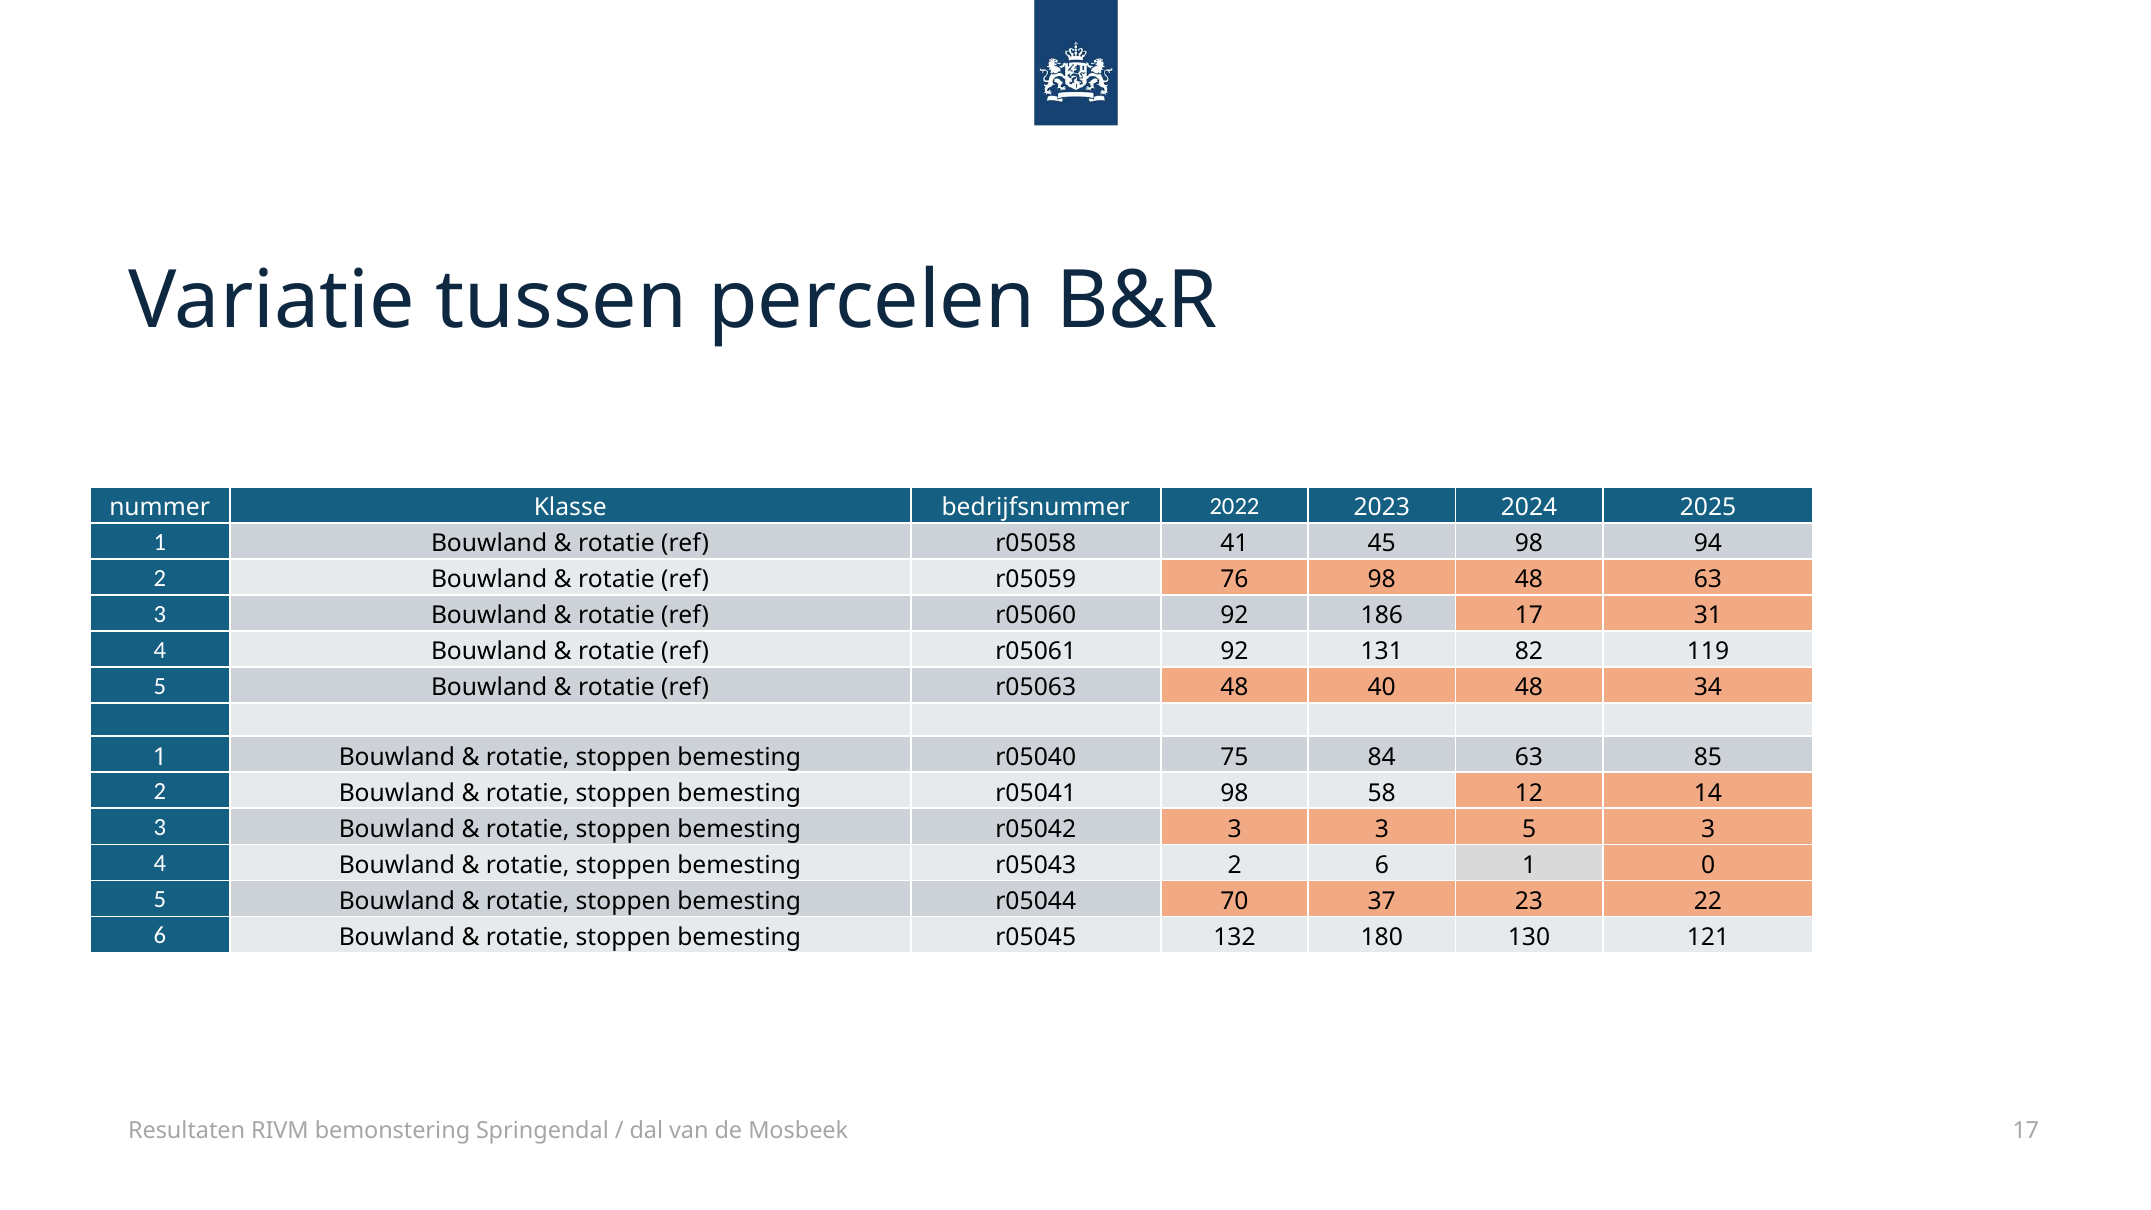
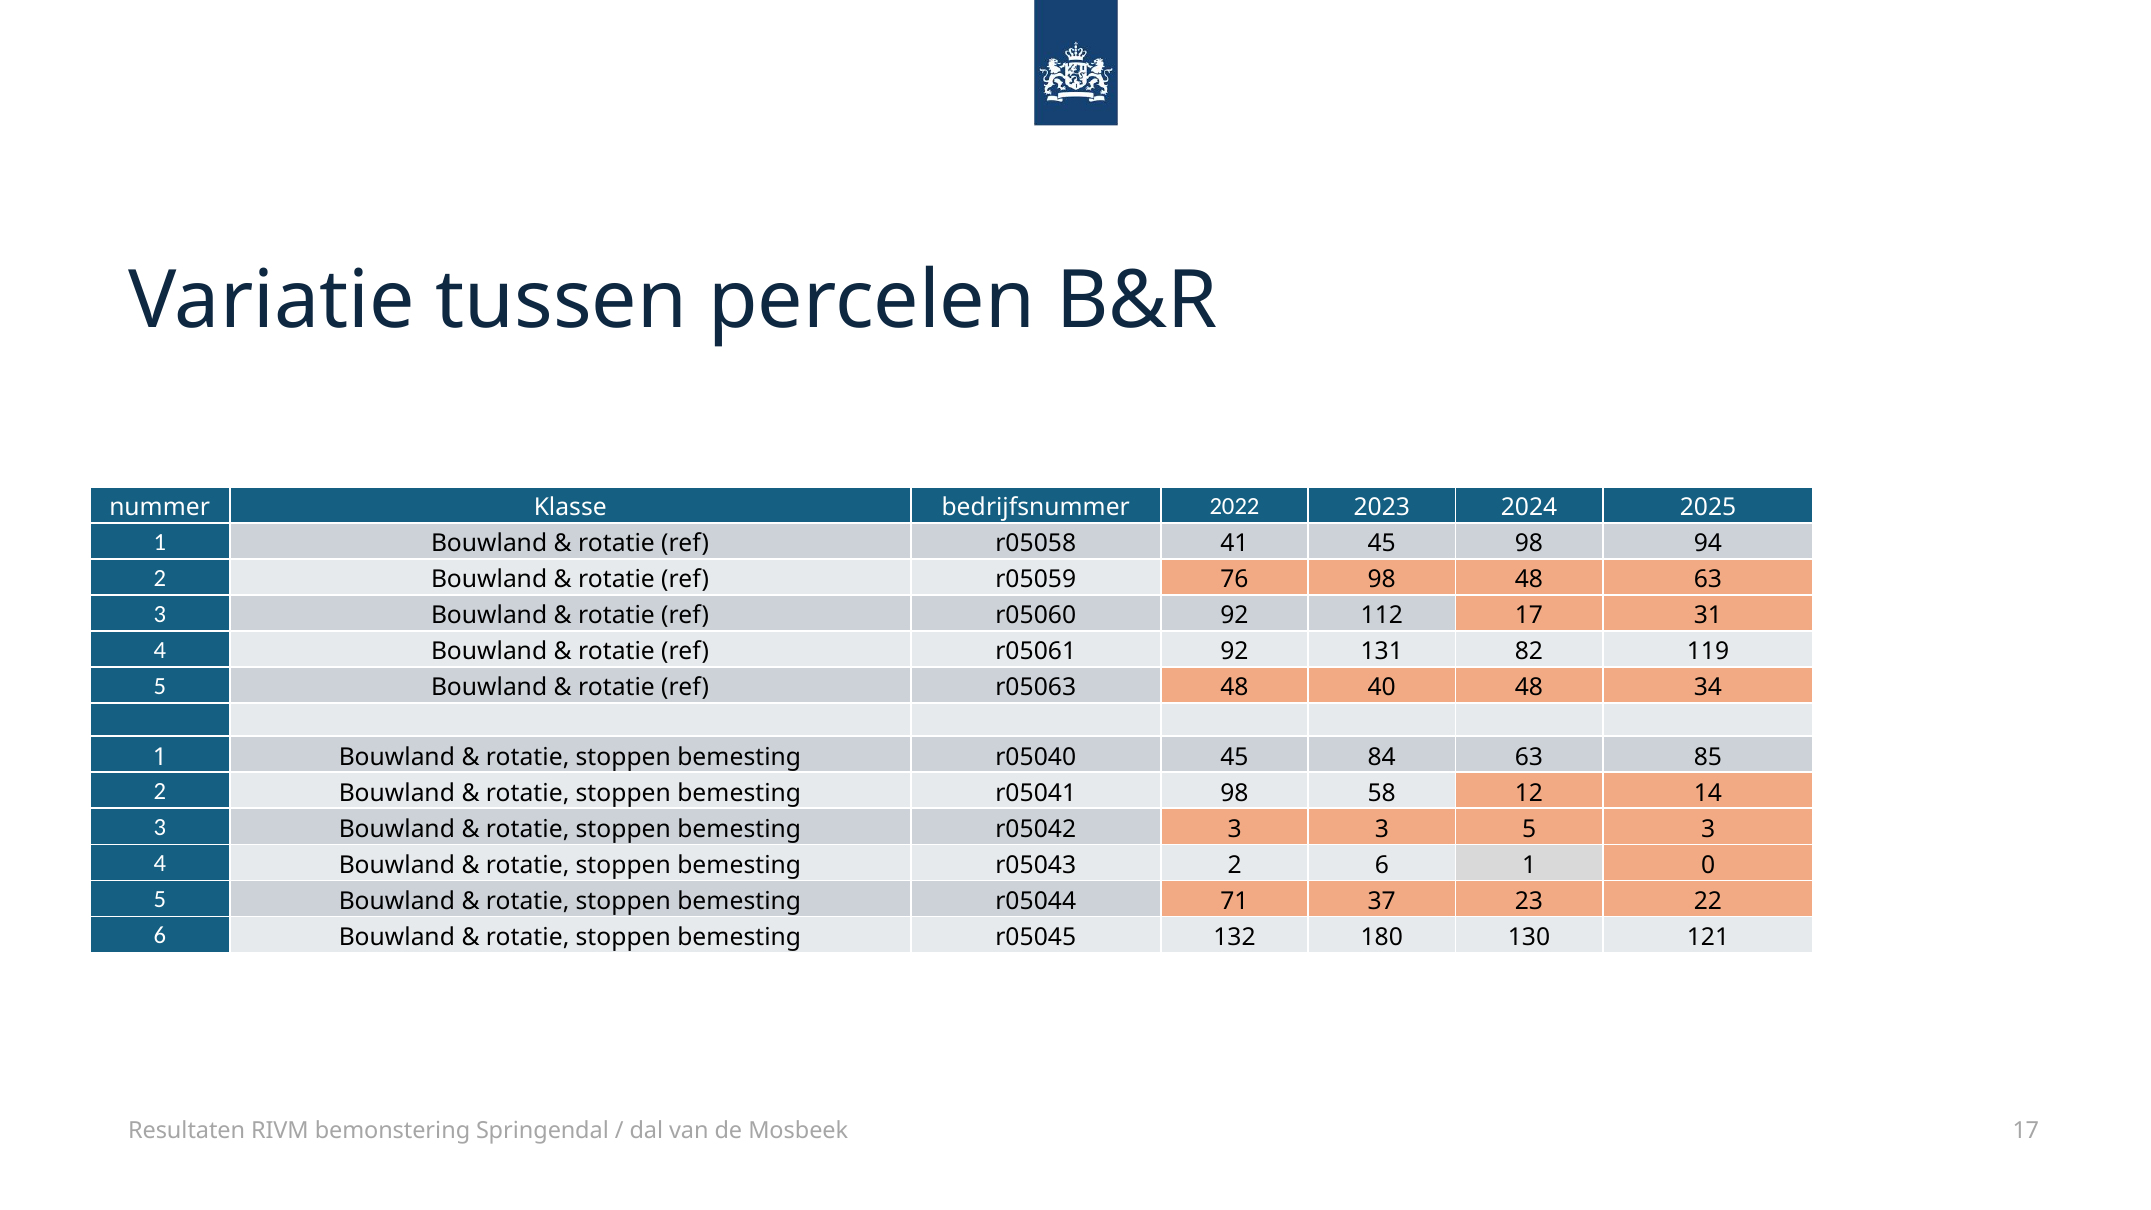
186: 186 -> 112 (1382, 615)
r05040 75: 75 -> 45 (1234, 757)
70: 70 -> 71 (1234, 901)
